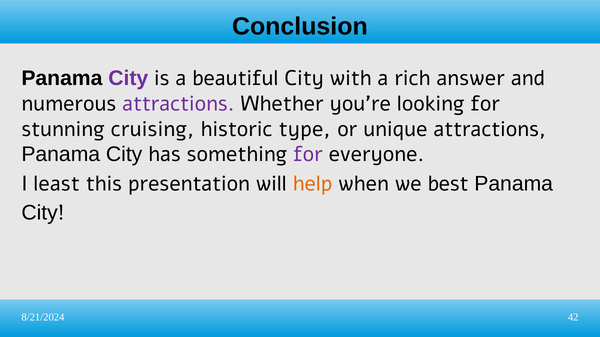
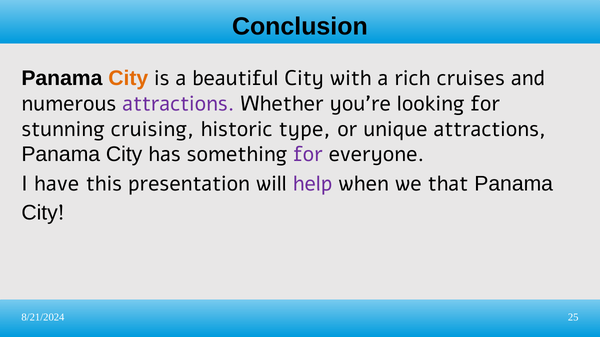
City colour: purple -> orange (128, 78)
answer: answer -> cruises (471, 78)
least: least -> have (57, 184)
help colour: orange -> purple (313, 184)
best: best -> that (448, 184)
42: 42 -> 25 (573, 318)
